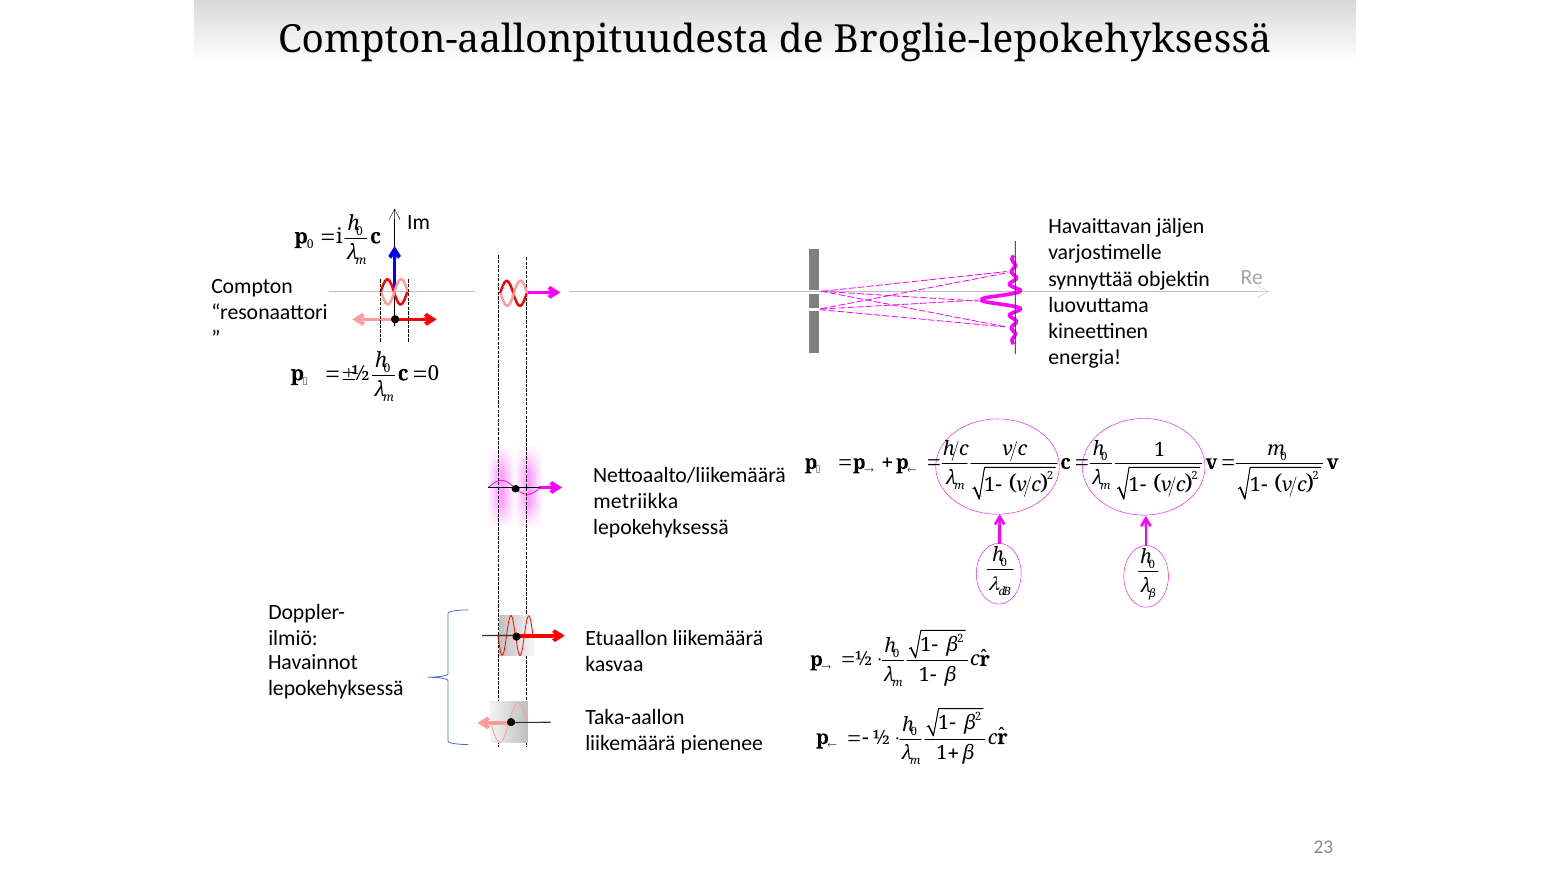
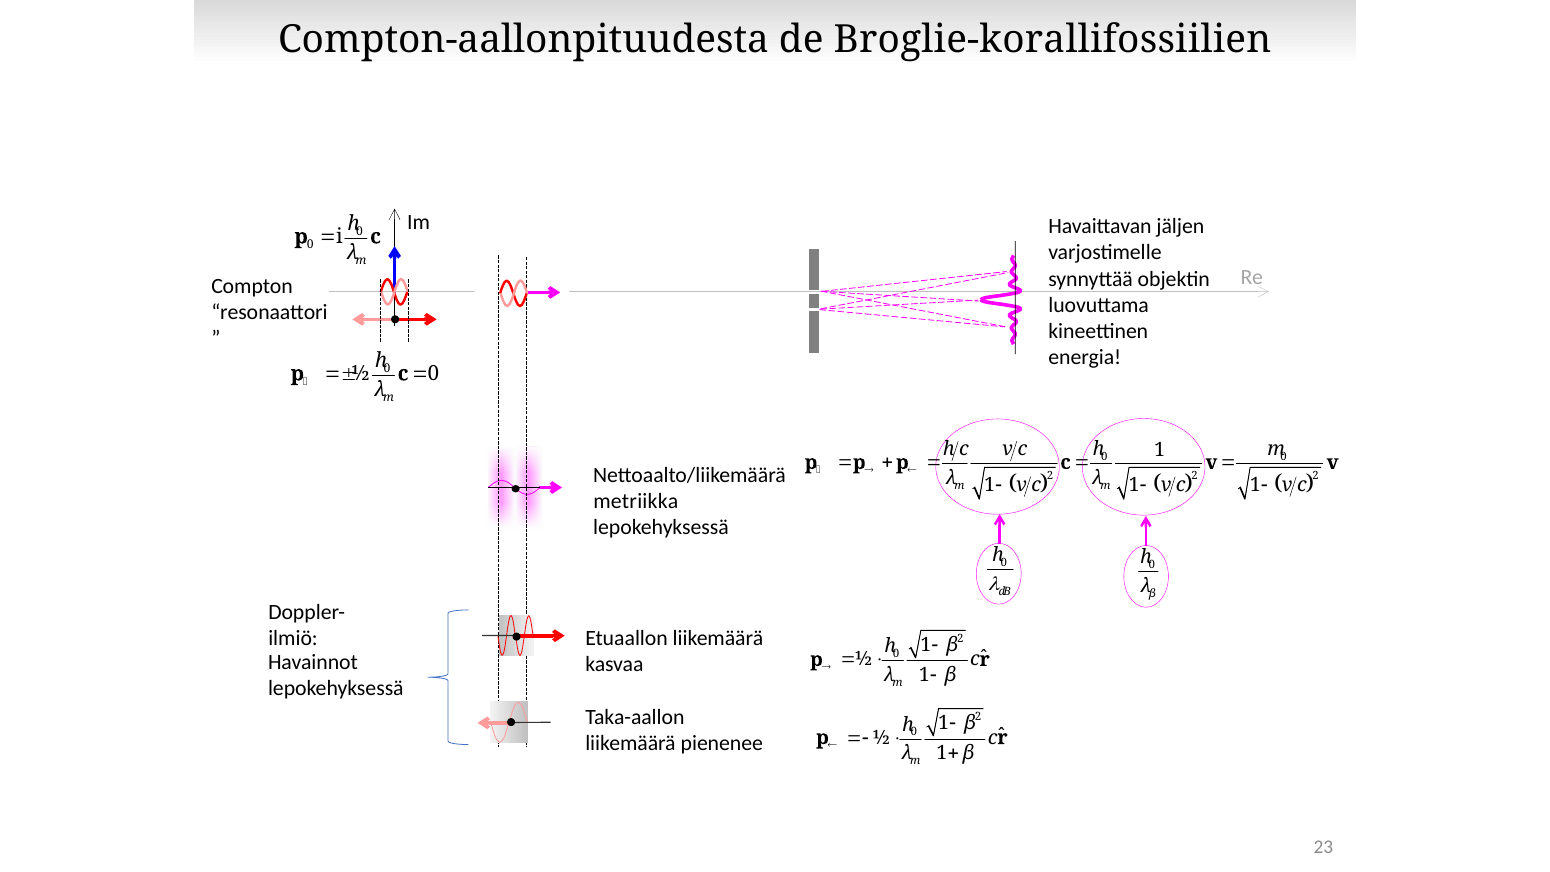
Broglie-lepokehyksessä: Broglie-lepokehyksessä -> Broglie-korallifossiilien (1052, 40)
